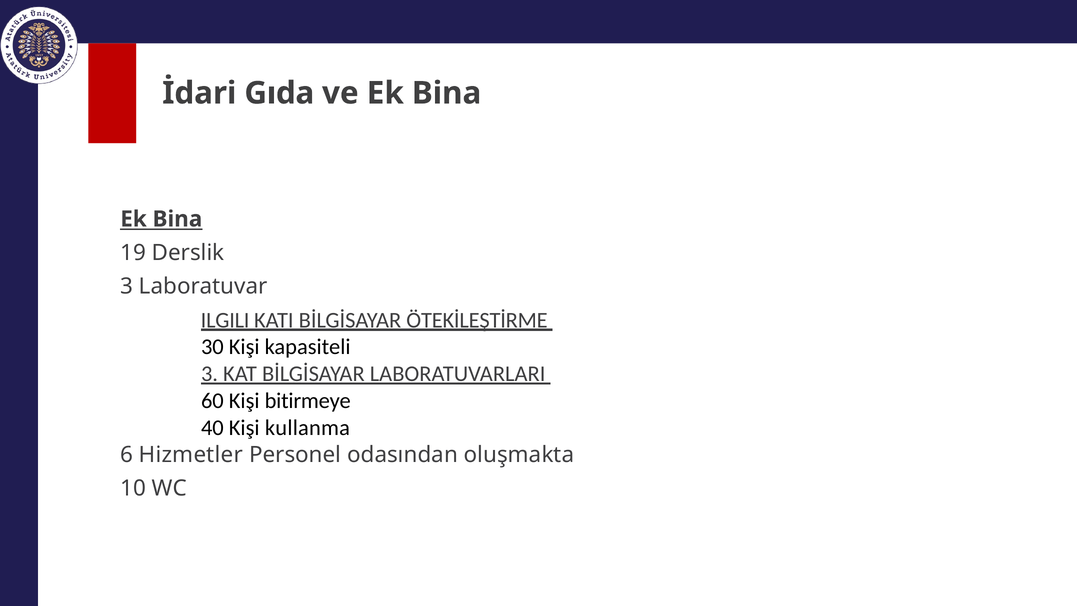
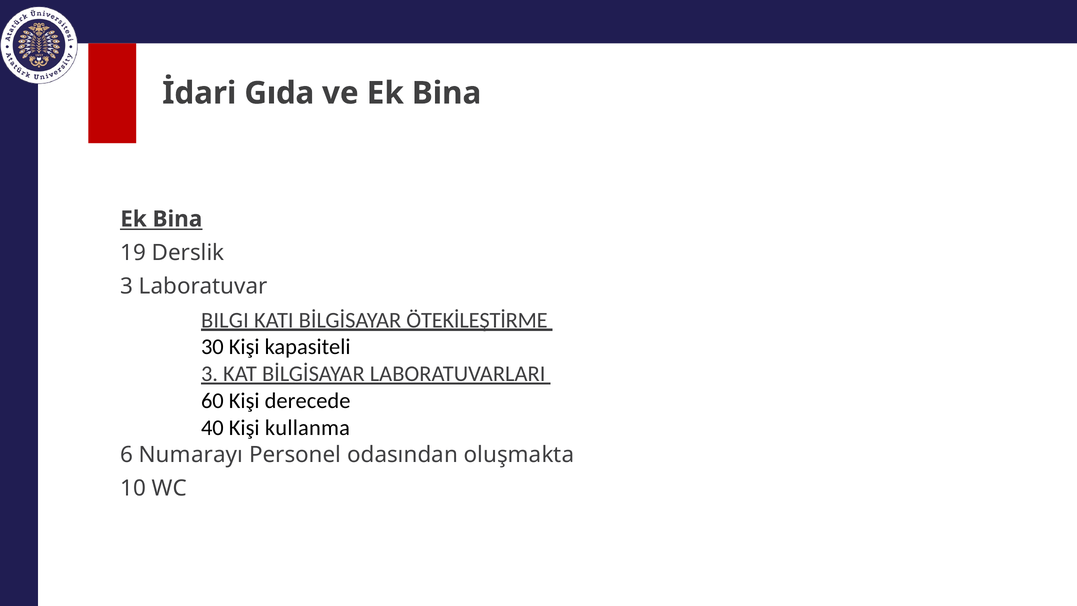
ILGILI: ILGILI -> BILGI (225, 320)
bitirmeye: bitirmeye -> derecede (308, 401)
Hizmetler: Hizmetler -> Numarayı (191, 455)
